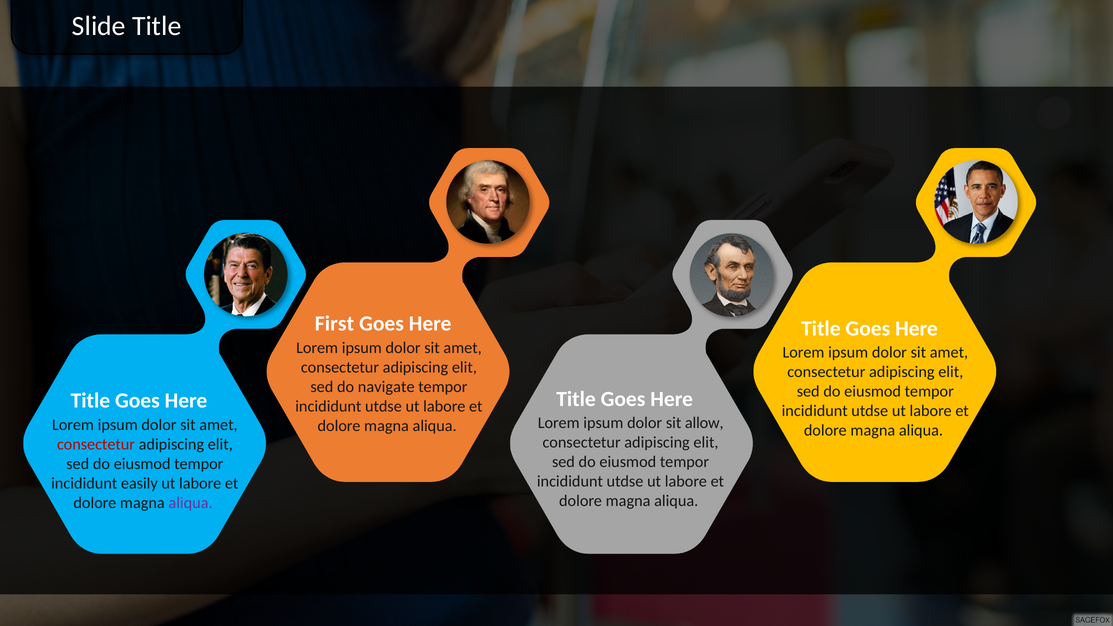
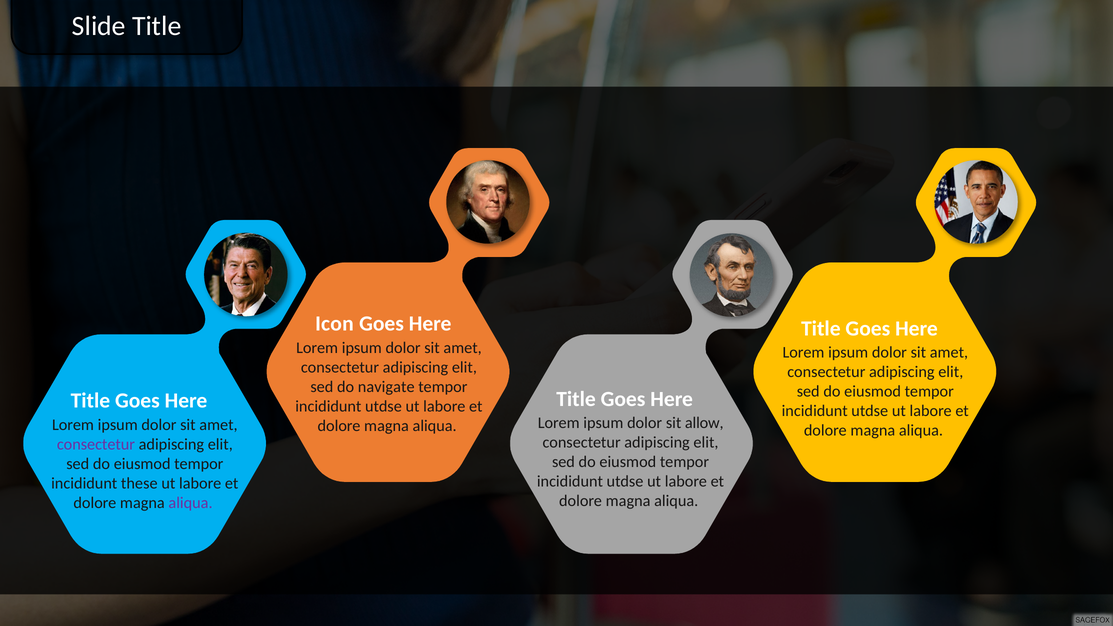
First: First -> Icon (334, 324)
consectetur colour: red -> purple (96, 444)
easily: easily -> these (139, 483)
